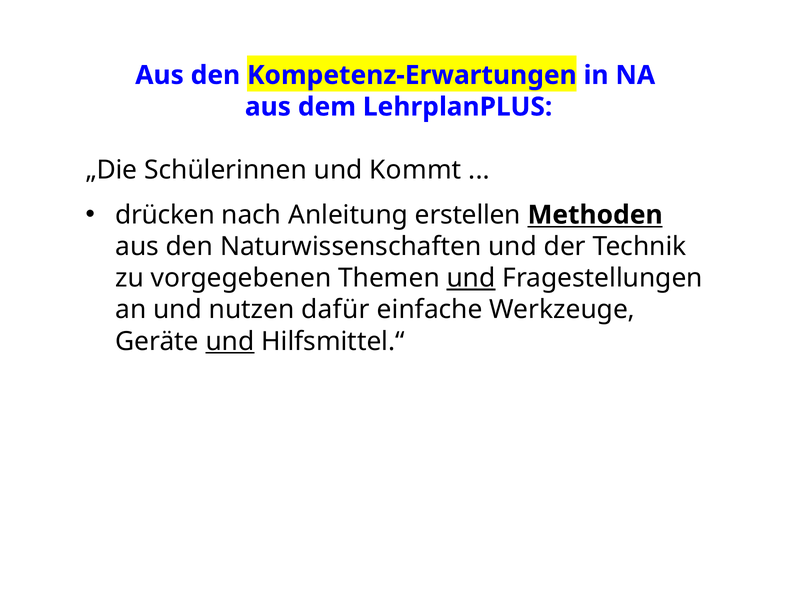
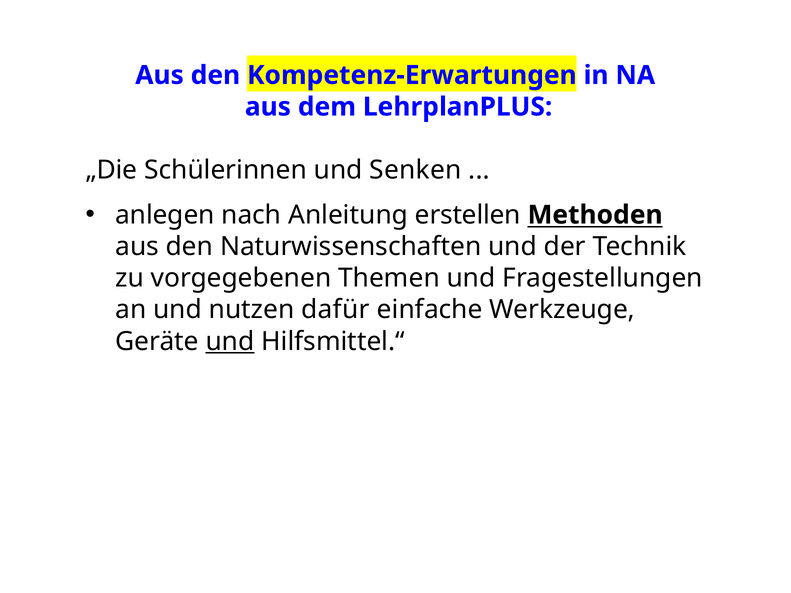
Kommt: Kommt -> Senken (415, 170)
drücken: drücken -> anlegen (165, 215)
und underline: present -> none (471, 278)
